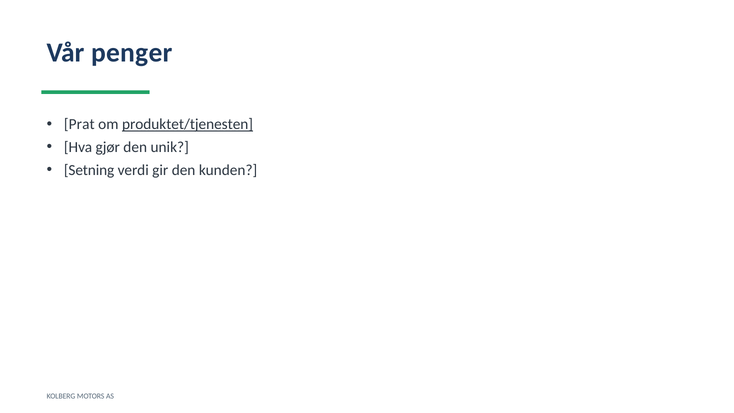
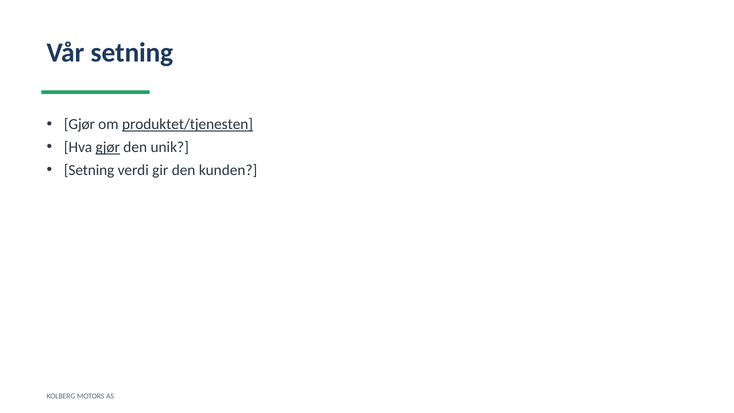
Vår penger: penger -> setning (132, 52)
Prat: Prat -> Gjør (79, 124)
gjør underline: none -> present (108, 147)
